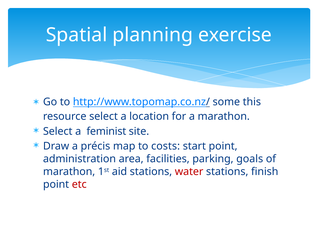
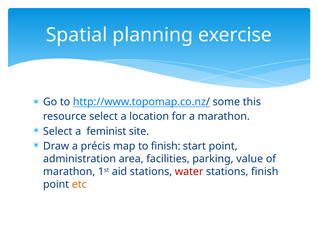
to costs: costs -> finish (166, 146)
goals: goals -> value (250, 159)
etc colour: red -> orange (79, 184)
